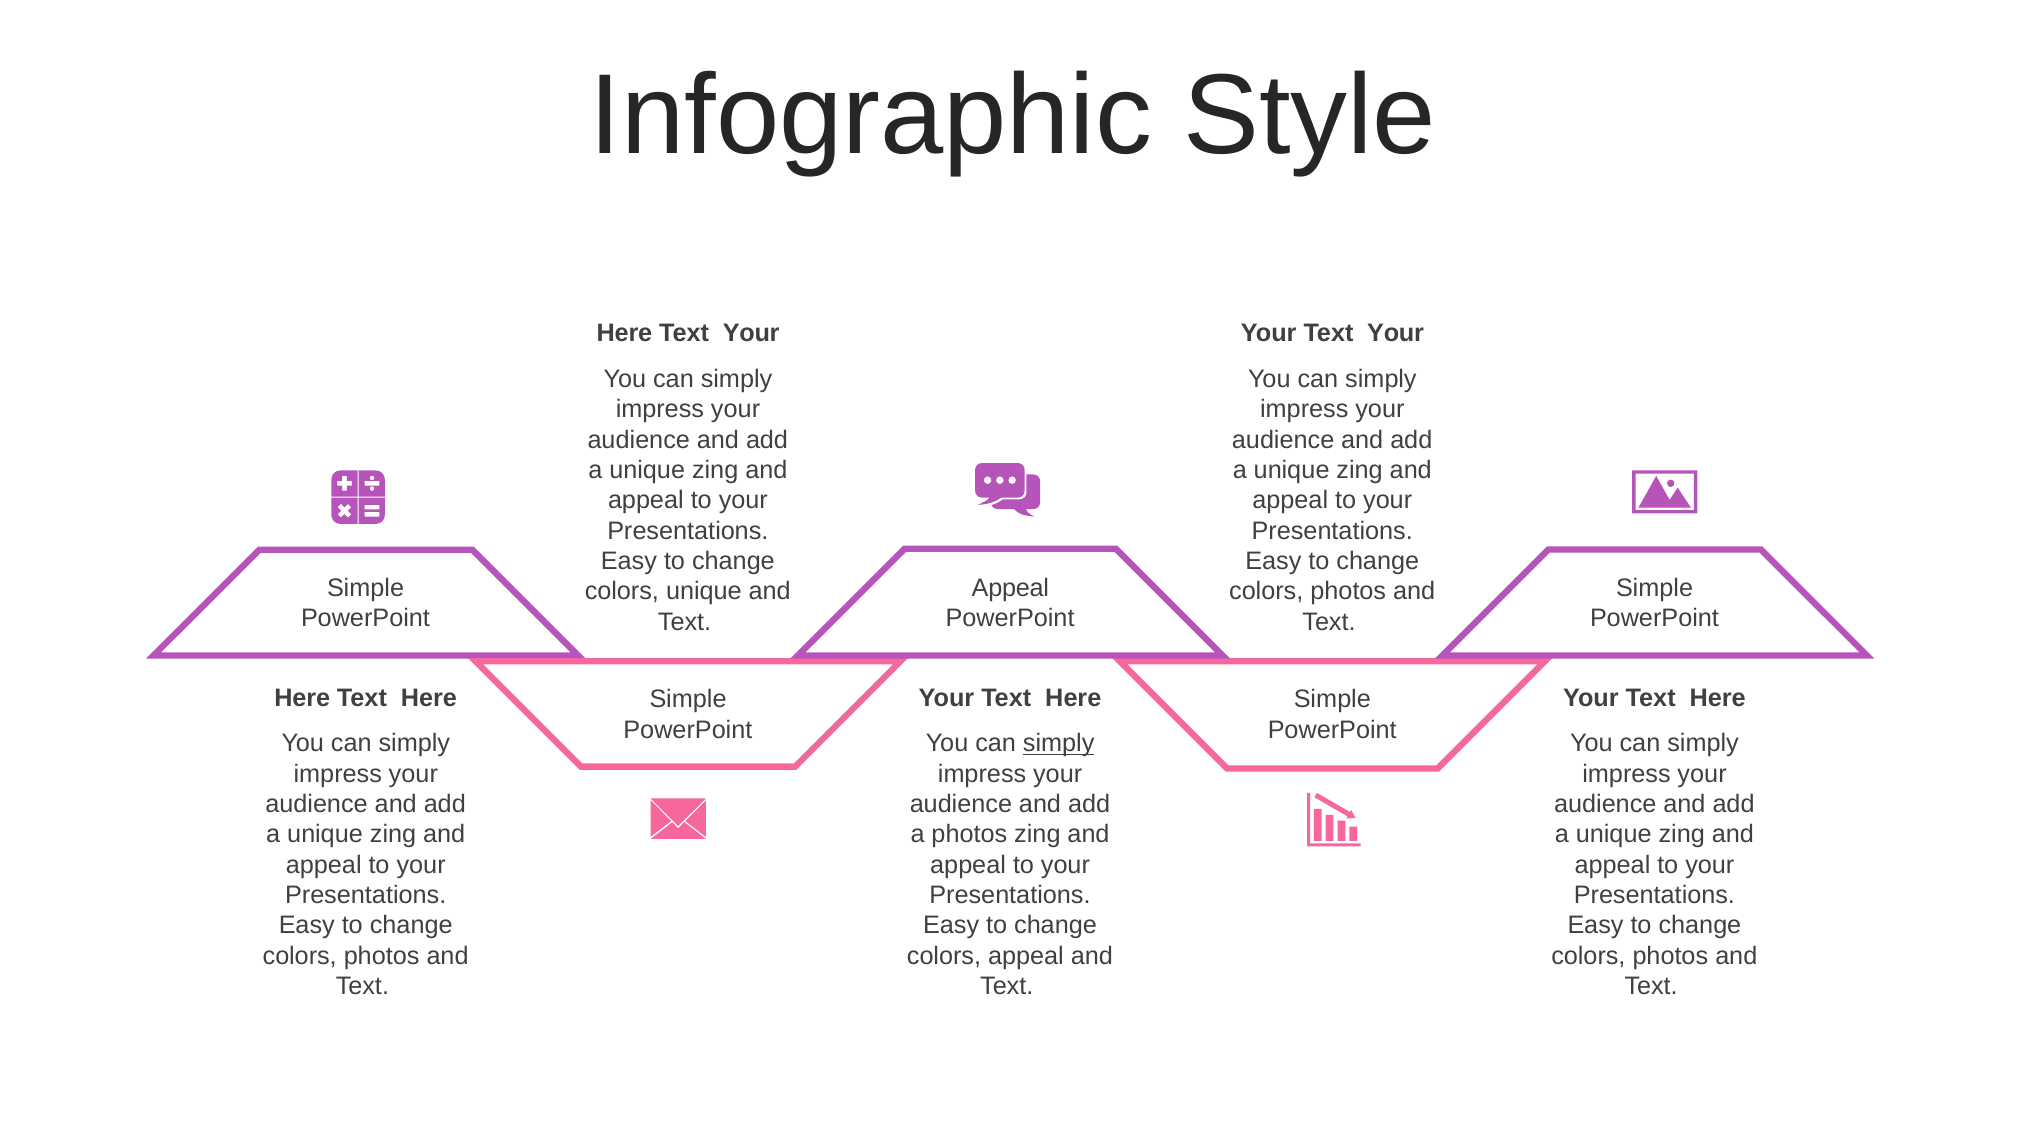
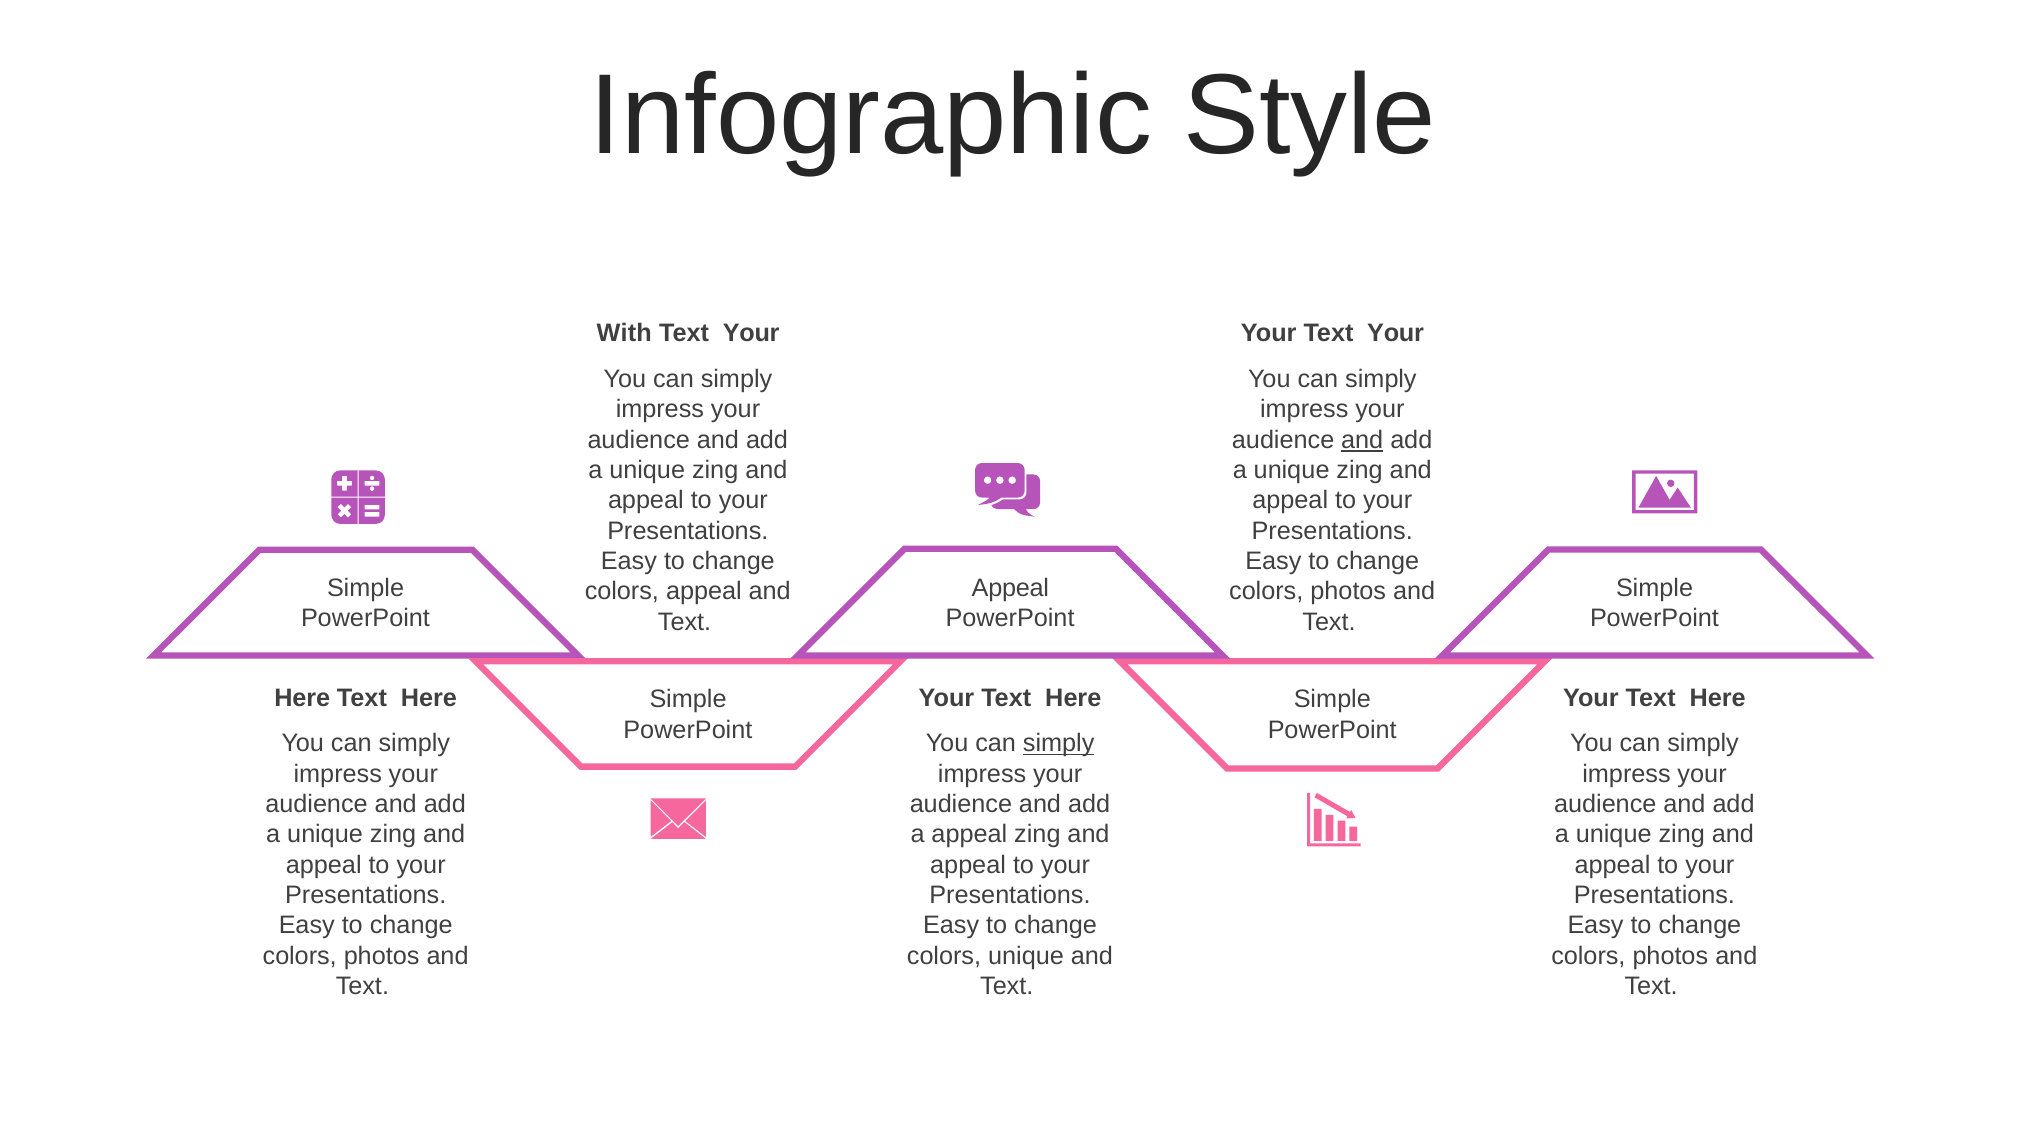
Here: Here -> With (624, 333)
and underline: none -> present (1362, 440)
colors unique: unique -> appeal (704, 592)
a photos: photos -> appeal (969, 835)
colors appeal: appeal -> unique (1026, 956)
